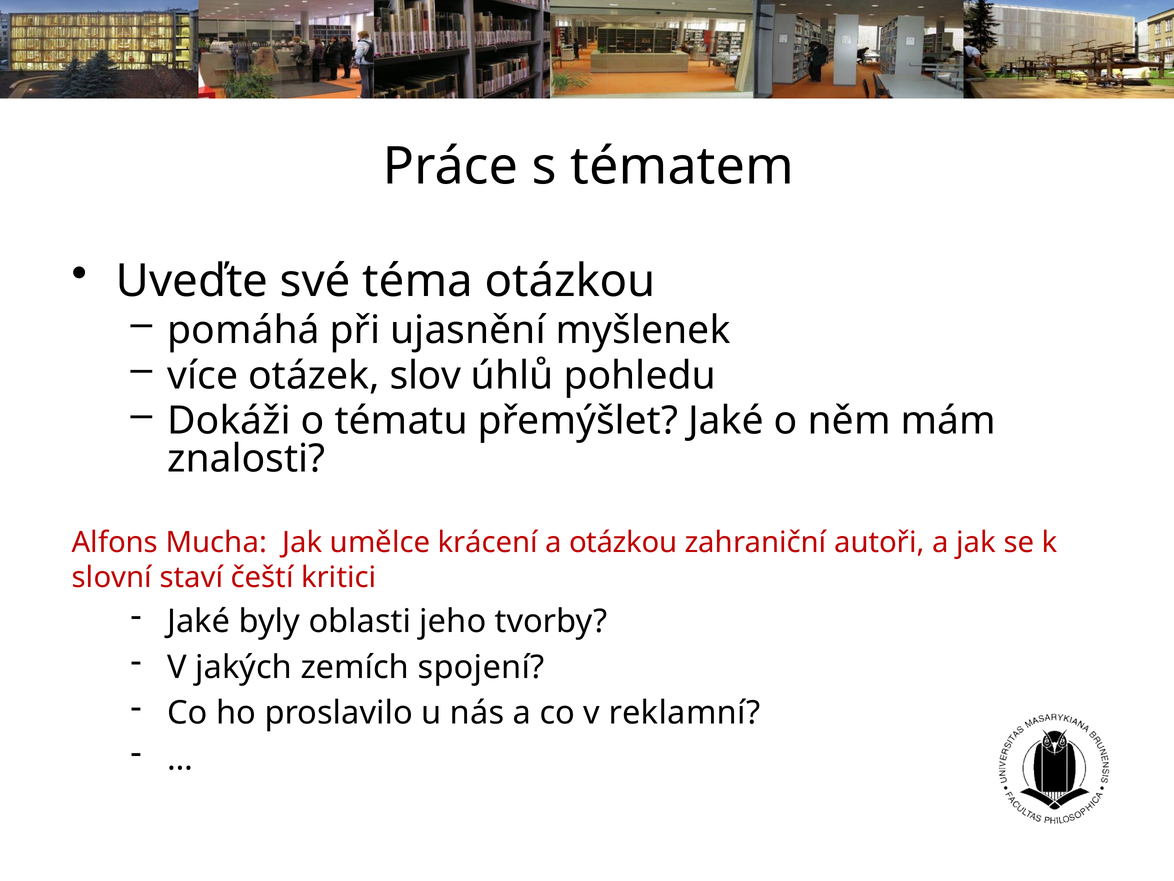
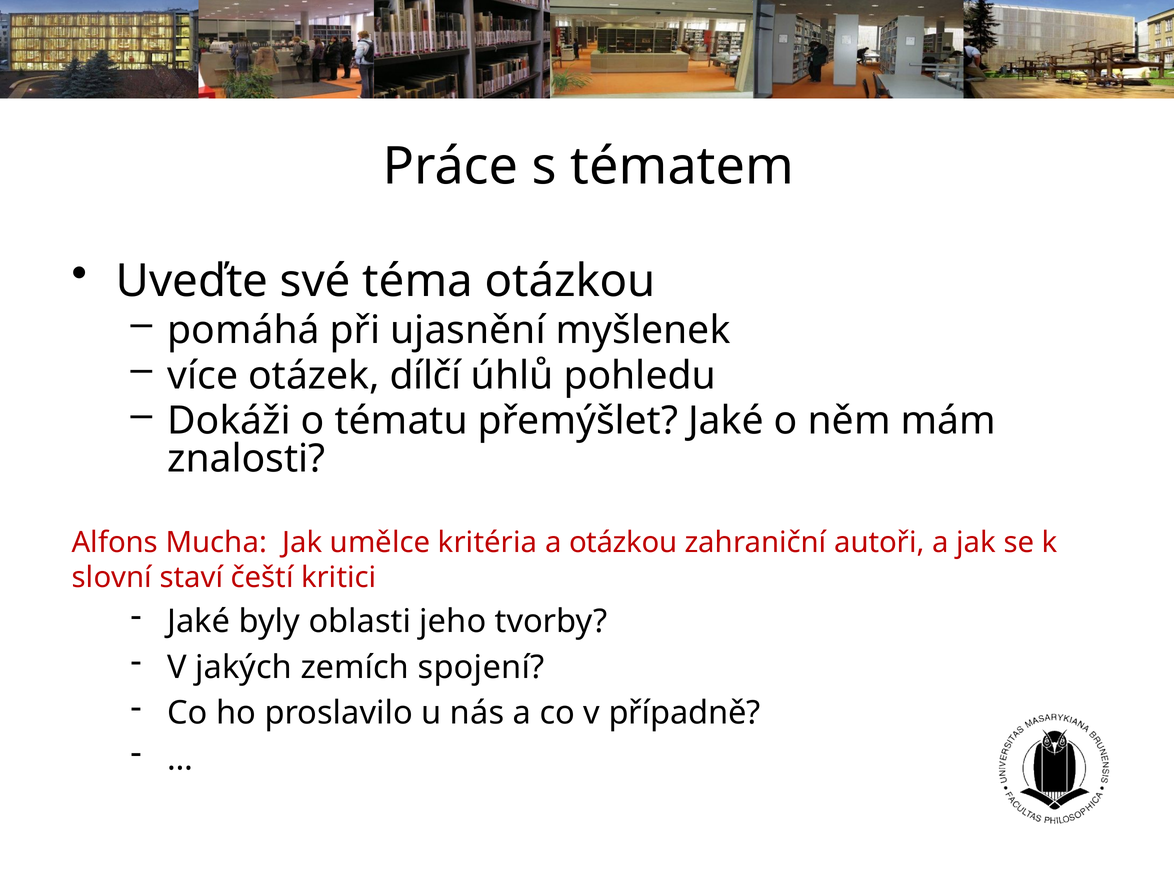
slov: slov -> dílčí (425, 375)
krácení: krácení -> kritéria (488, 542)
reklamní: reklamní -> případně (685, 713)
